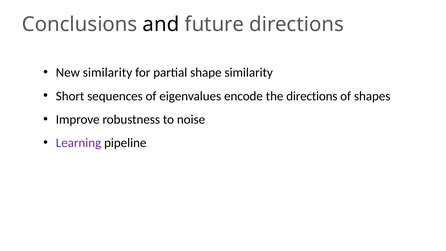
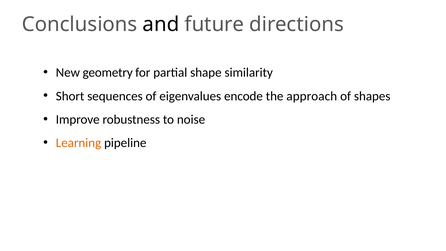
New similarity: similarity -> geometry (108, 73)
the directions: directions -> approach (312, 96)
Learning colour: purple -> orange (79, 143)
